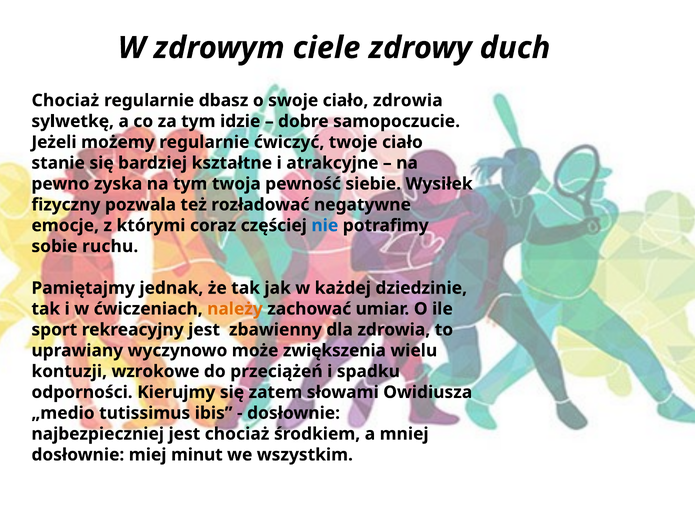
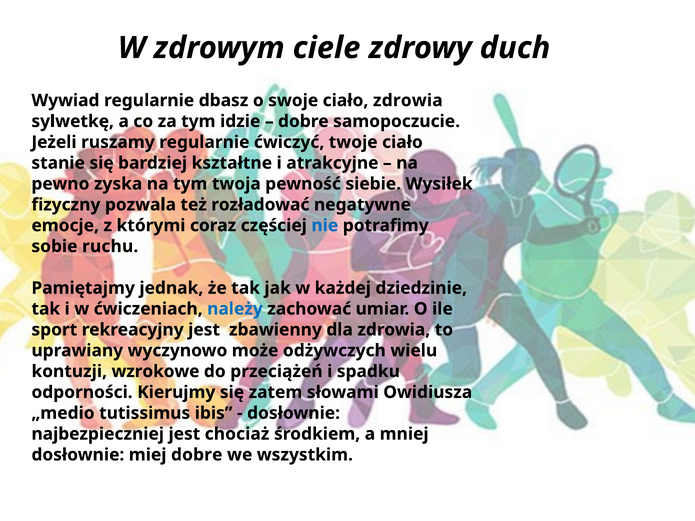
Chociaż: Chociaż -> Wywiad (65, 101)
możemy: możemy -> ruszamy (118, 142)
należy colour: orange -> blue (235, 309)
zwiększenia: zwiększenia -> odżywczych (334, 351)
miej minut: minut -> dobre (197, 455)
